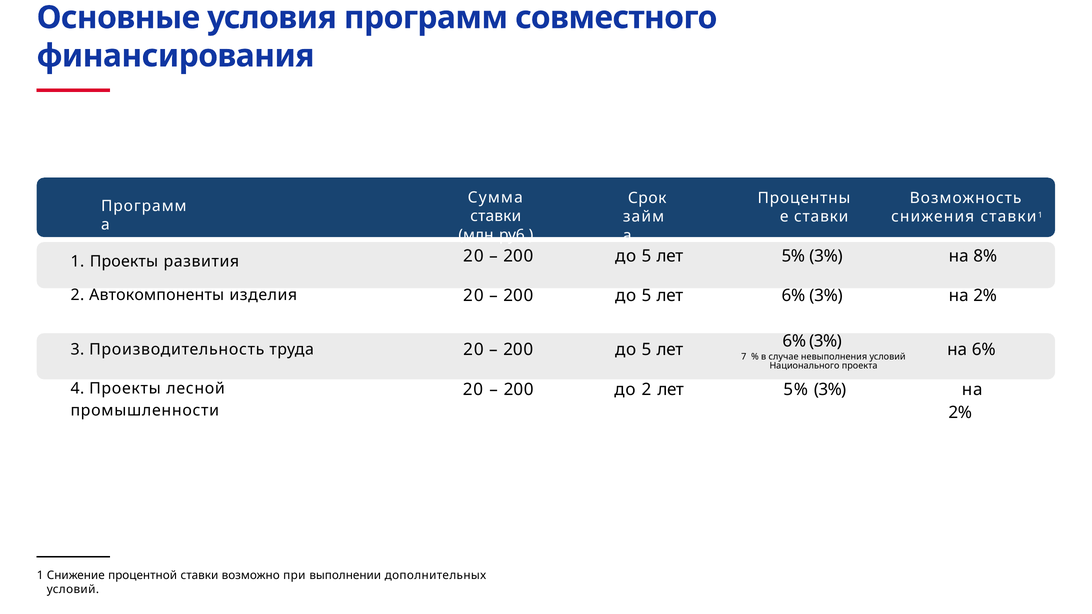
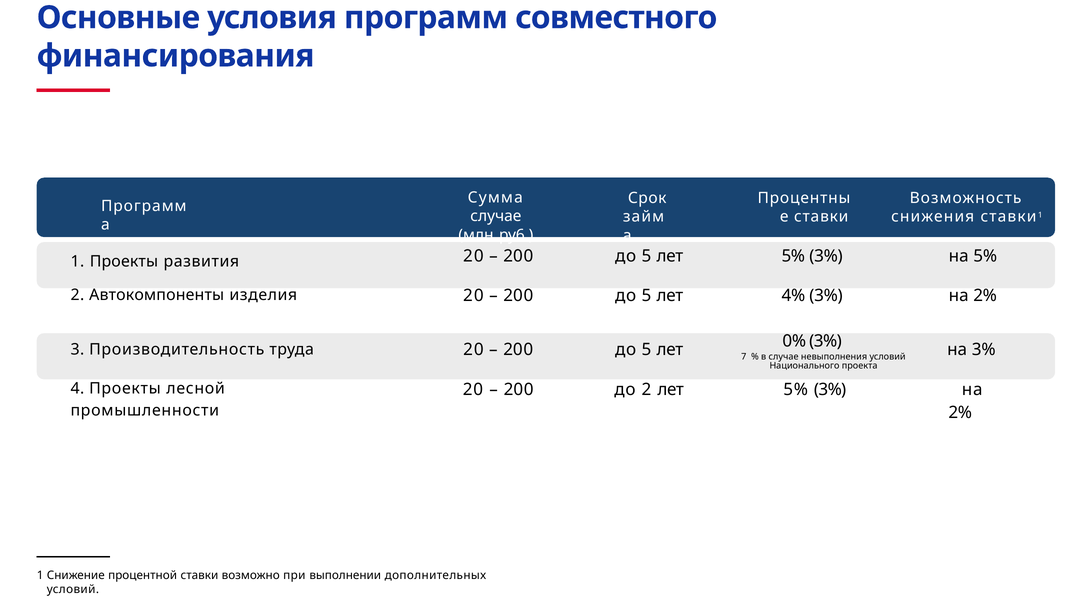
ставки: ставки -> случае (496, 216)
на 8%: 8% -> 5% (985, 256)
6%: 6% -> 4% (793, 296)
на 6%: 6% -> 3% (984, 350)
6%: 6% -> 0% (794, 341)
